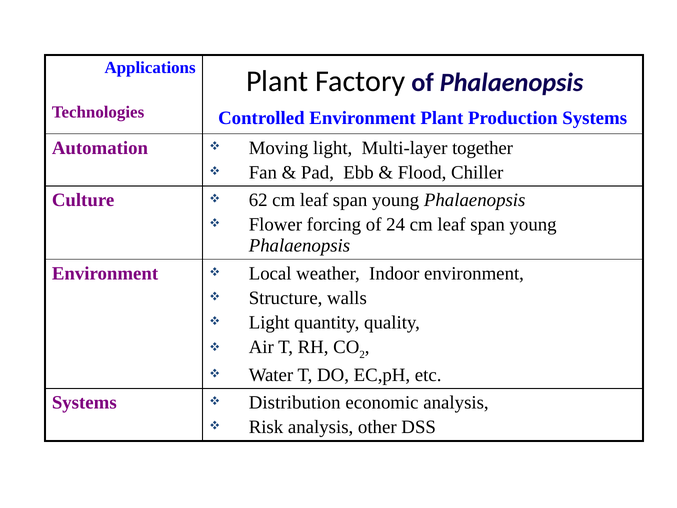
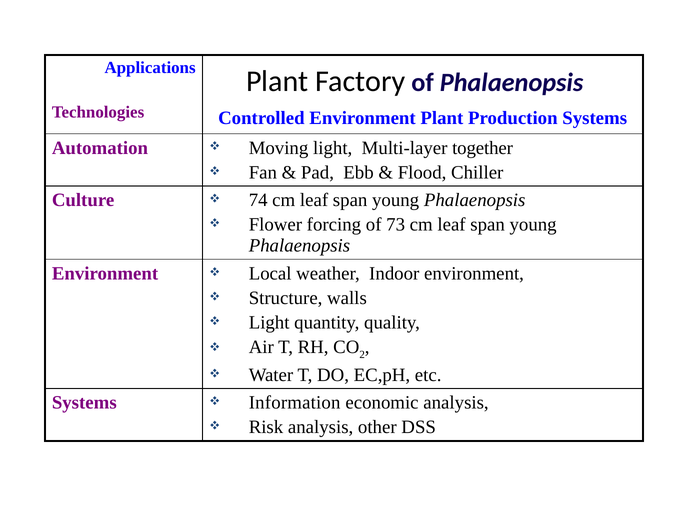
62: 62 -> 74 (258, 200)
24: 24 -> 73 (396, 225)
Distribution: Distribution -> Information (295, 402)
